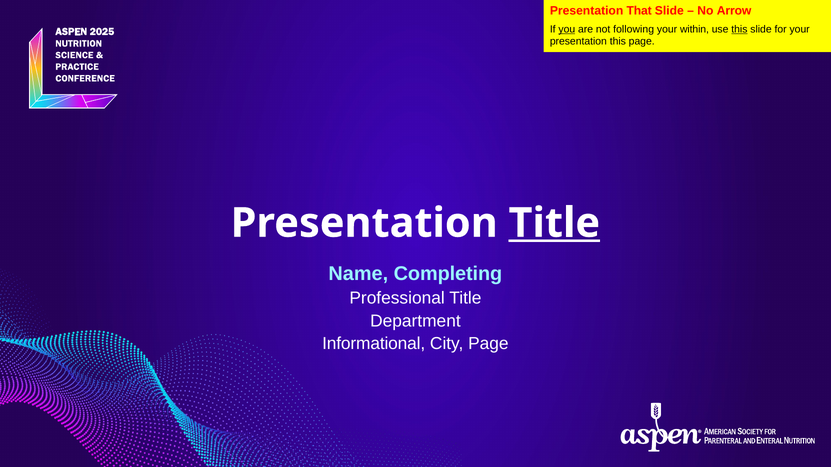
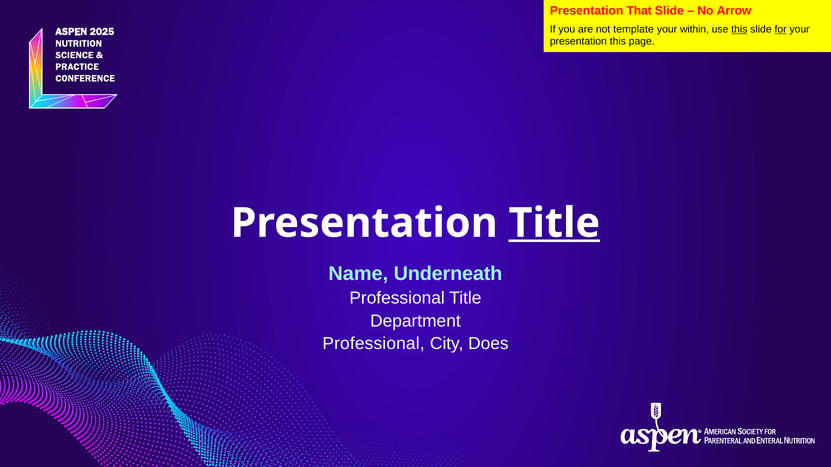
you underline: present -> none (567, 29)
following: following -> template (634, 29)
for underline: none -> present (781, 29)
Completing: Completing -> Underneath (448, 274)
Informational: Informational -> Professional (374, 344)
City Page: Page -> Does (488, 344)
